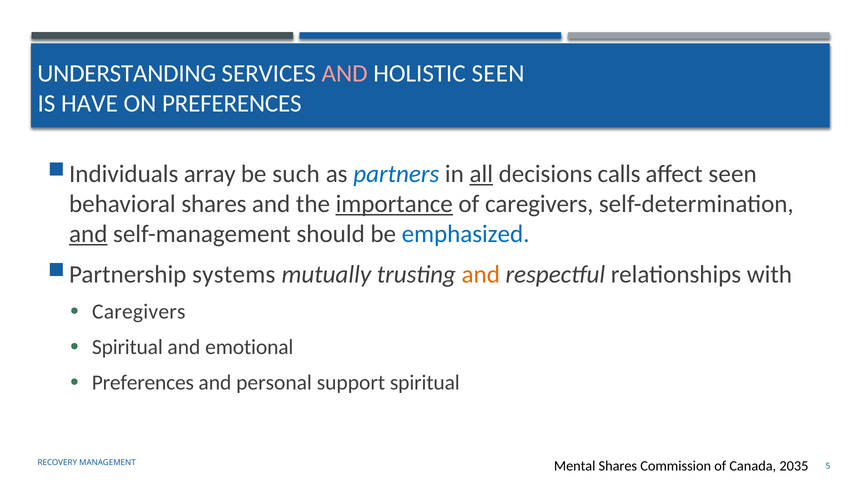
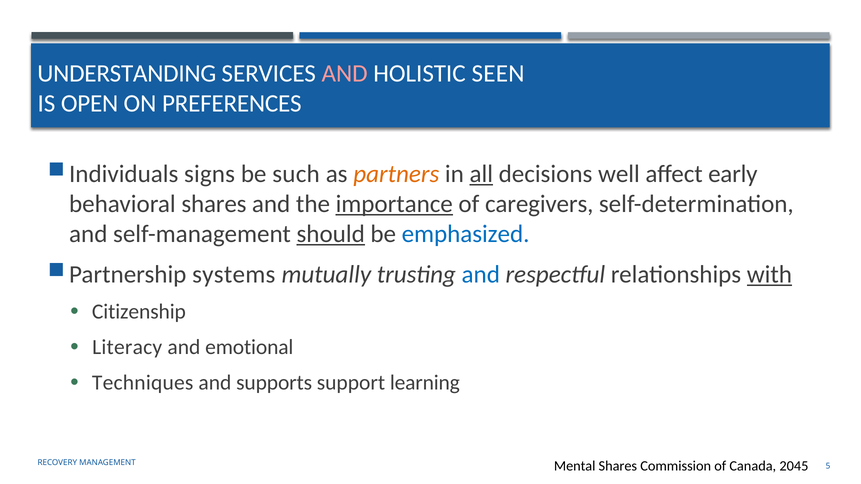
HAVE: HAVE -> OPEN (90, 104)
array: array -> signs (210, 174)
partners colour: blue -> orange (396, 174)
calls: calls -> well (619, 174)
affect seen: seen -> early (733, 174)
and underline: present -> none (88, 234)
should underline: none -> present (331, 234)
and colour: orange -> blue (481, 275)
with underline: none -> present (769, 275)
Caregivers: Caregivers -> Citizenship (139, 312)
Spiritual: Spiritual -> Literacy (127, 348)
Preferences: Preferences -> Techniques (143, 383)
personal: personal -> supports (274, 383)
support spiritual: spiritual -> learning (425, 383)
2035: 2035 -> 2045 (794, 466)
